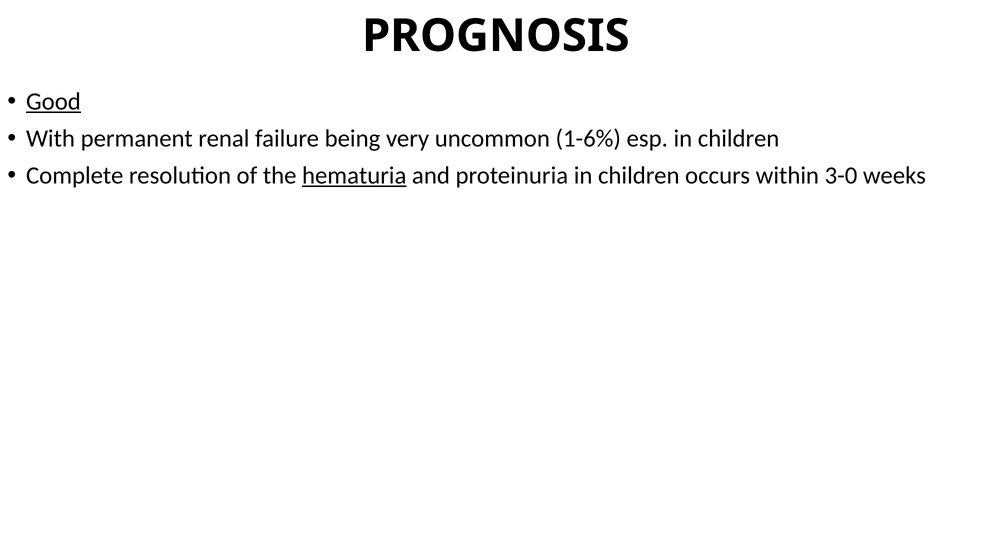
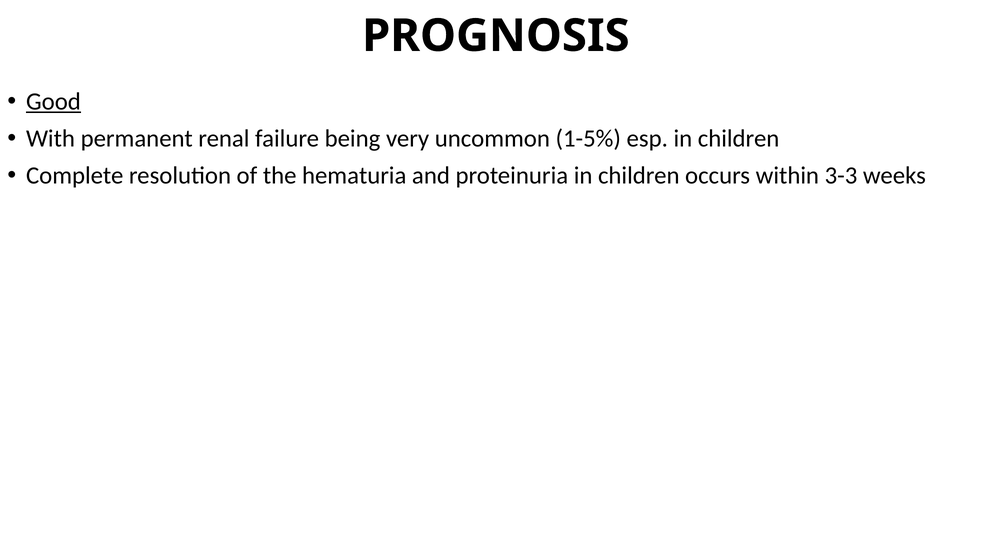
1-6%: 1-6% -> 1-5% (588, 139)
hematuria underline: present -> none (354, 176)
3-0: 3-0 -> 3-3 (841, 176)
